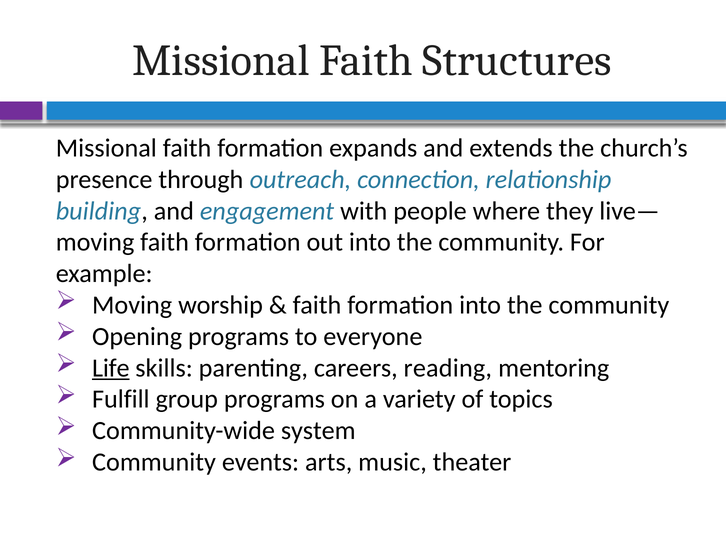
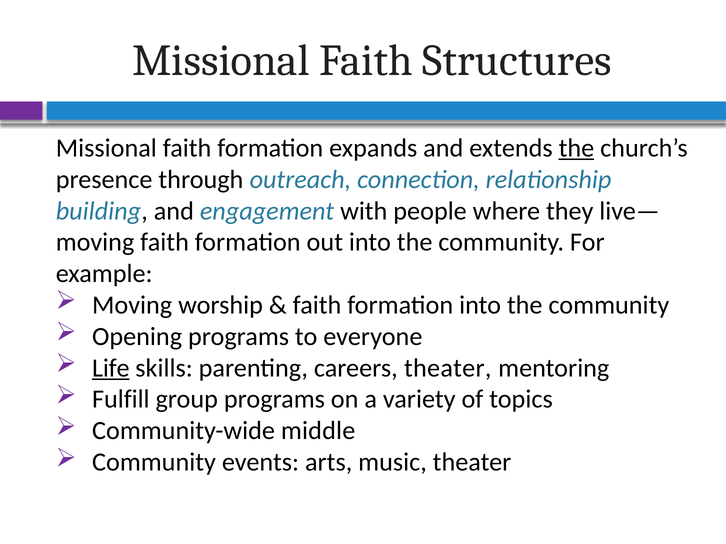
the underline: none -> present (576, 148)
careers reading: reading -> theater (448, 368)
system: system -> middle (318, 431)
